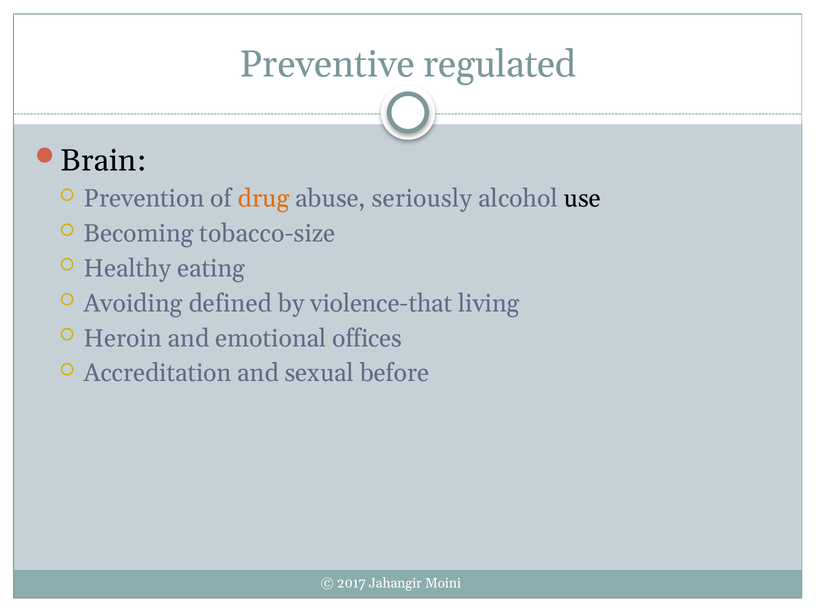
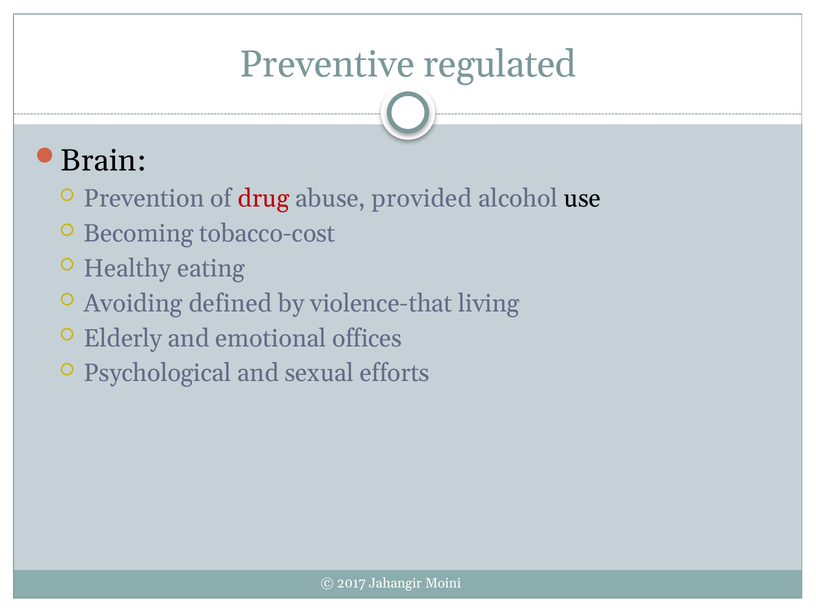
drug colour: orange -> red (263, 199)
seriously: seriously -> provided (422, 199)
tobacco-size: tobacco-size -> tobacco-cost (268, 234)
Heroin: Heroin -> Elderly (123, 338)
Accreditation: Accreditation -> Psychological (158, 373)
before: before -> efforts (395, 373)
